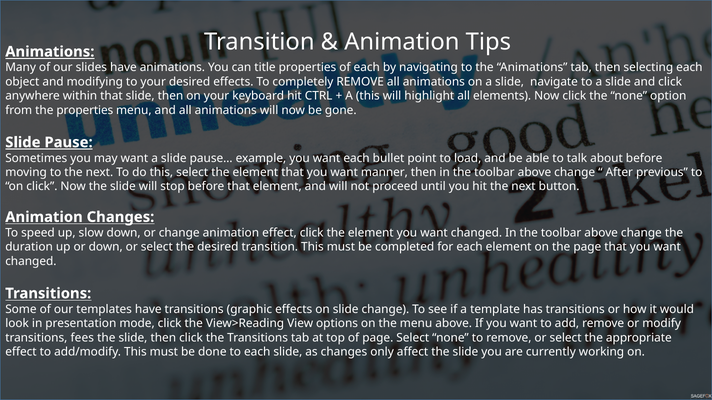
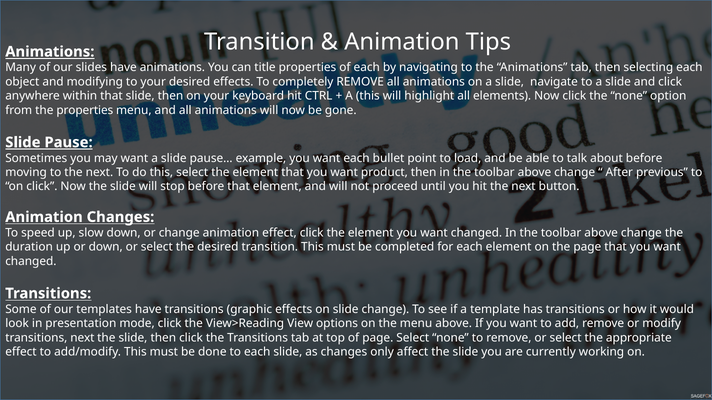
manner: manner -> product (384, 173)
transitions fees: fees -> next (82, 338)
